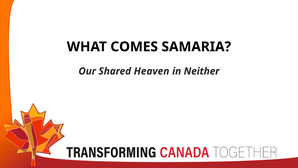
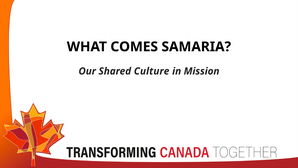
Heaven: Heaven -> Culture (152, 71)
Neither: Neither -> Mission (202, 71)
